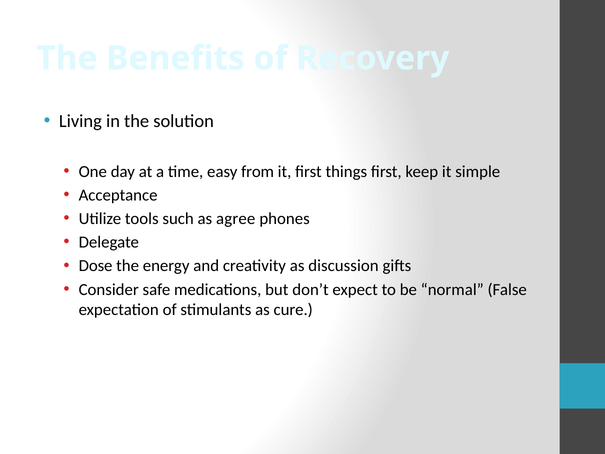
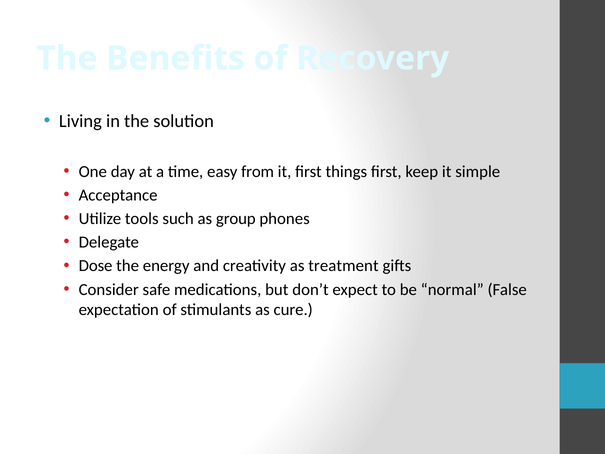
agree: agree -> group (236, 219)
discussion: discussion -> treatment (343, 266)
